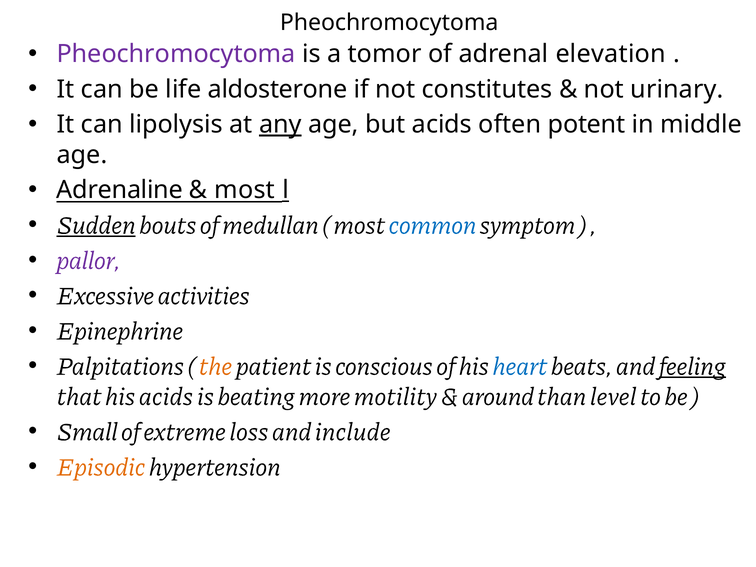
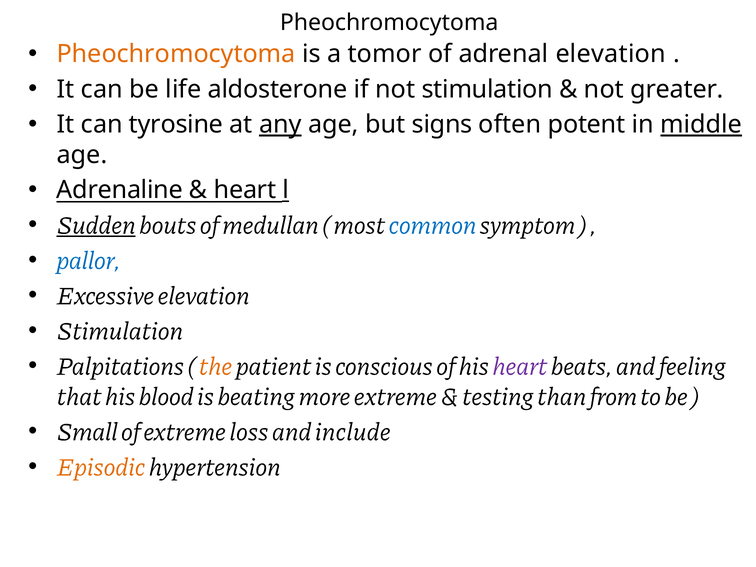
Pheochromocytoma colour: purple -> orange (176, 54)
not constitutes: constitutes -> stimulation (487, 89)
urinary: urinary -> greater (677, 89)
lipolysis: lipolysis -> tyrosine (176, 125)
but acids: acids -> signs (442, 125)
middle underline: none -> present (701, 125)
most: most -> heart (245, 190)
pallor colour: purple -> blue (88, 261)
Excessive activities: activities -> elevation (204, 296)
Epinephrine: Epinephrine -> Stimulation (120, 331)
heart colour: blue -> purple (520, 367)
feeling underline: present -> none (692, 367)
his acids: acids -> blood (166, 397)
more motility: motility -> extreme (395, 397)
around: around -> testing (498, 397)
level: level -> from (613, 397)
